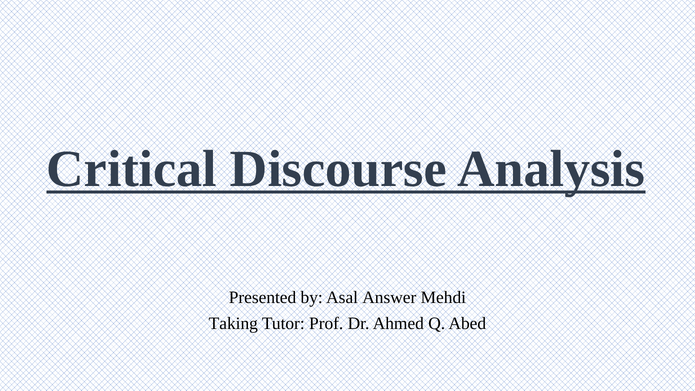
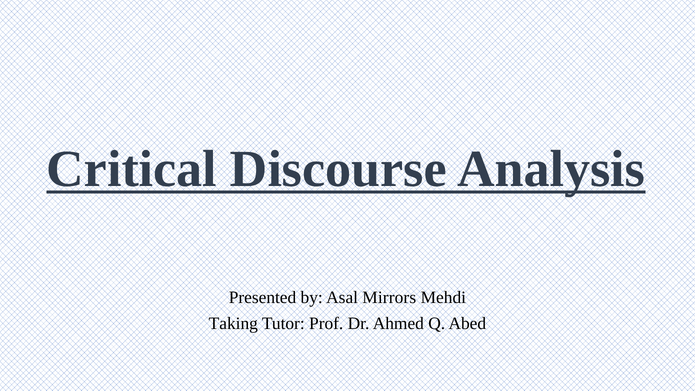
Answer: Answer -> Mirrors (389, 298)
